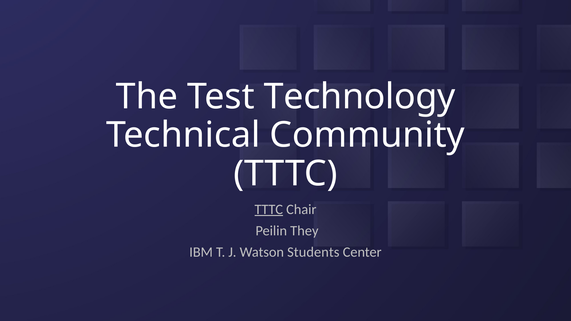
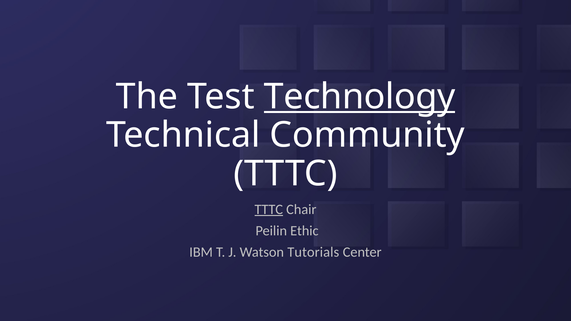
Technology underline: none -> present (360, 97)
They: They -> Ethic (304, 231)
Students: Students -> Tutorials (313, 252)
